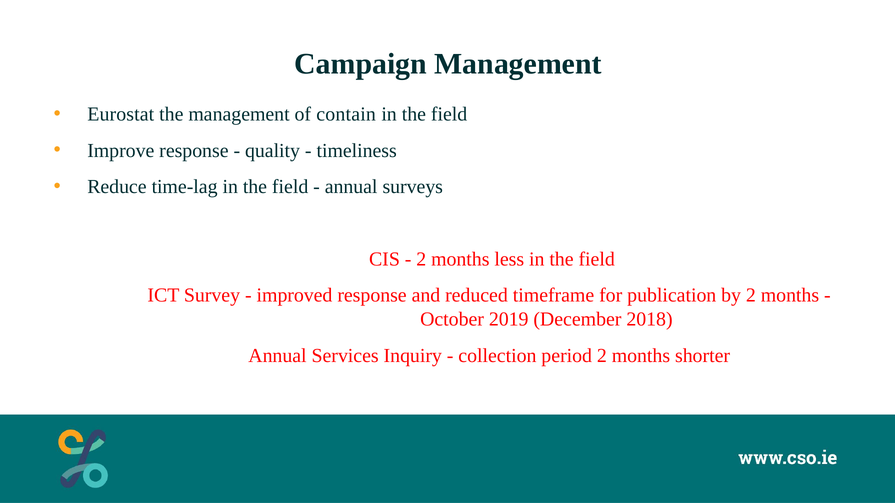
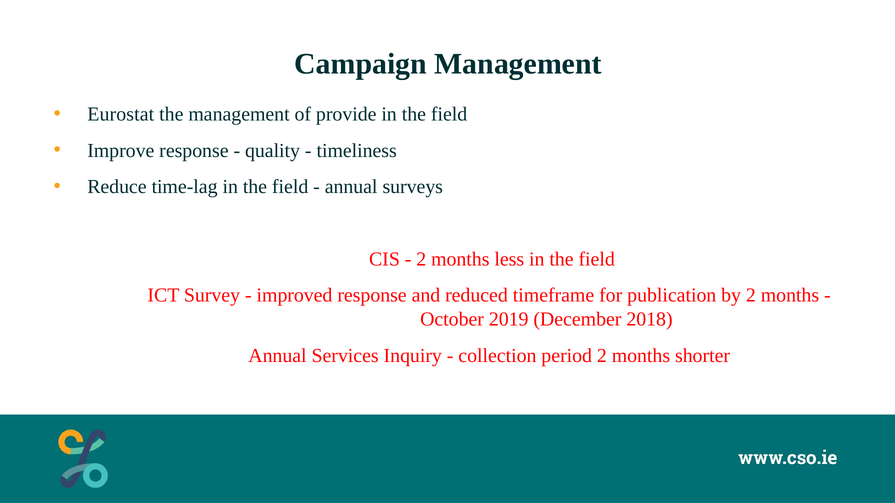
contain: contain -> provide (346, 114)
